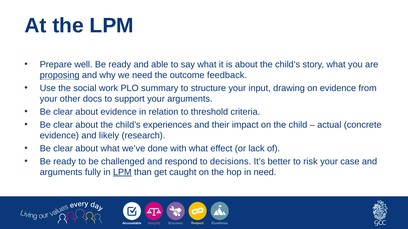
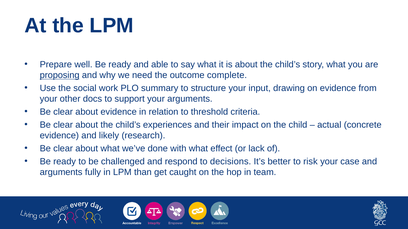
feedback: feedback -> complete (227, 75)
LPM underline: present -> none (122, 173)
in need: need -> team (265, 173)
